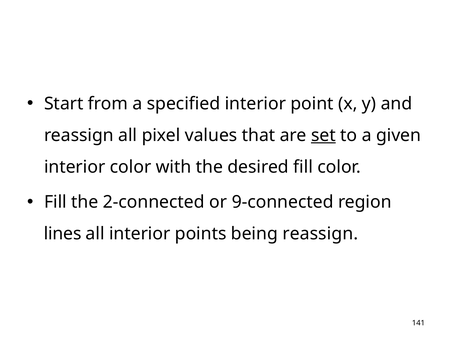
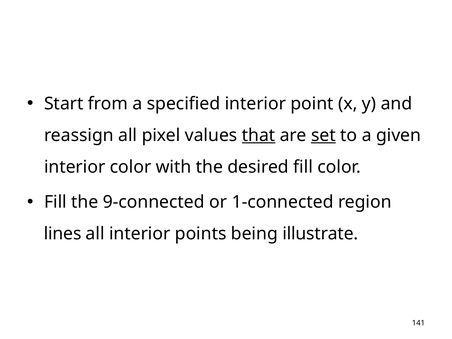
that underline: none -> present (259, 135)
2-connected: 2-connected -> 9-connected (154, 202)
9-connected: 9-connected -> 1-connected (283, 202)
being reassign: reassign -> illustrate (320, 234)
